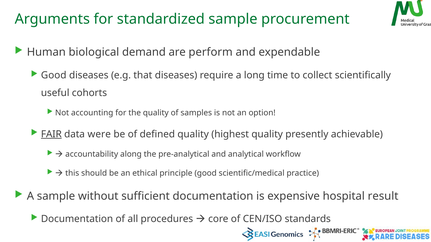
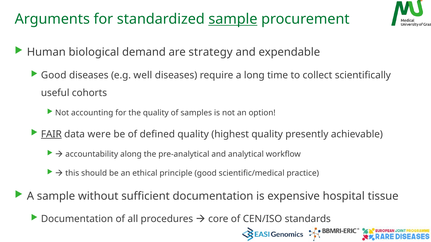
sample underline: none -> present (233, 19)
perform: perform -> strategy (211, 52)
that: that -> well (143, 75)
result: result -> tissue (383, 196)
